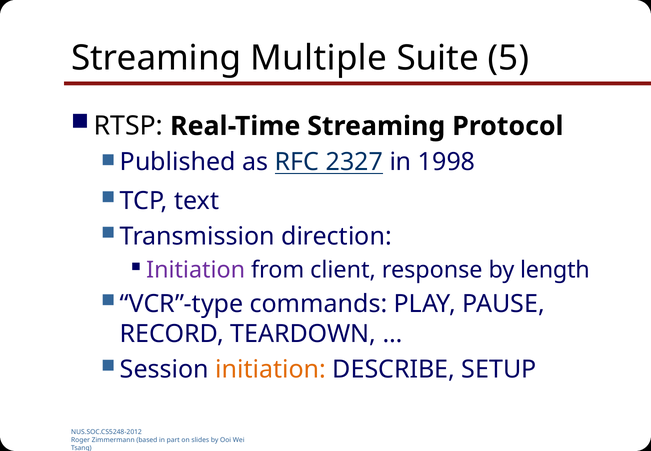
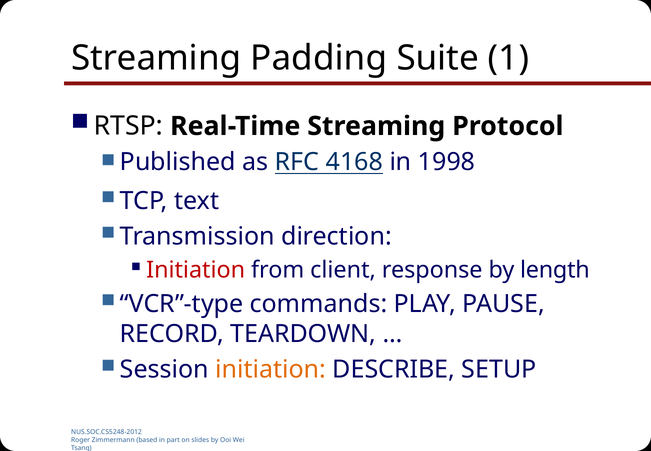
Multiple: Multiple -> Padding (319, 58)
5: 5 -> 1 (509, 58)
2327: 2327 -> 4168 (354, 162)
Initiation colour: purple -> red (196, 270)
